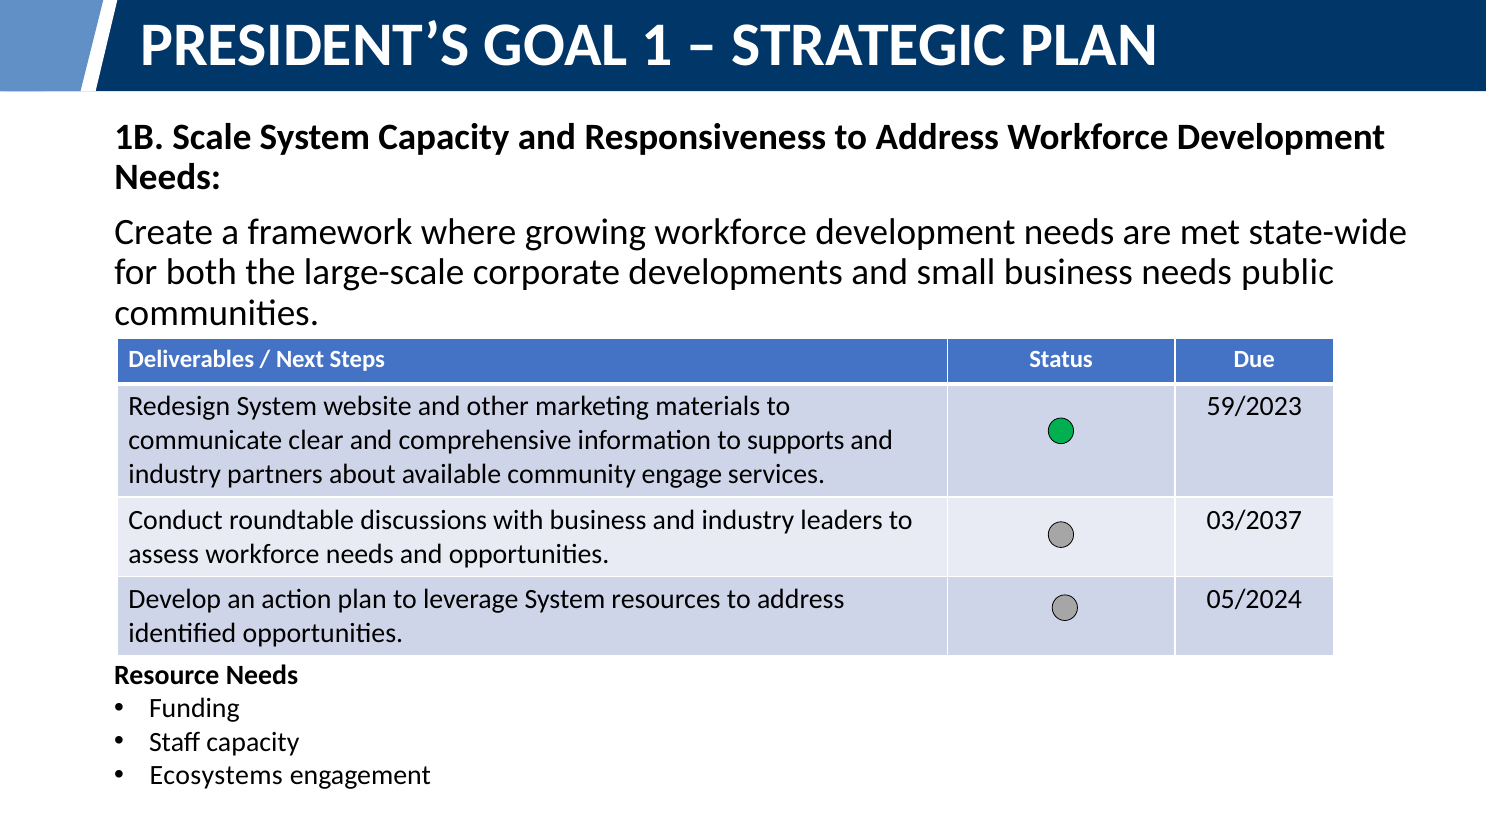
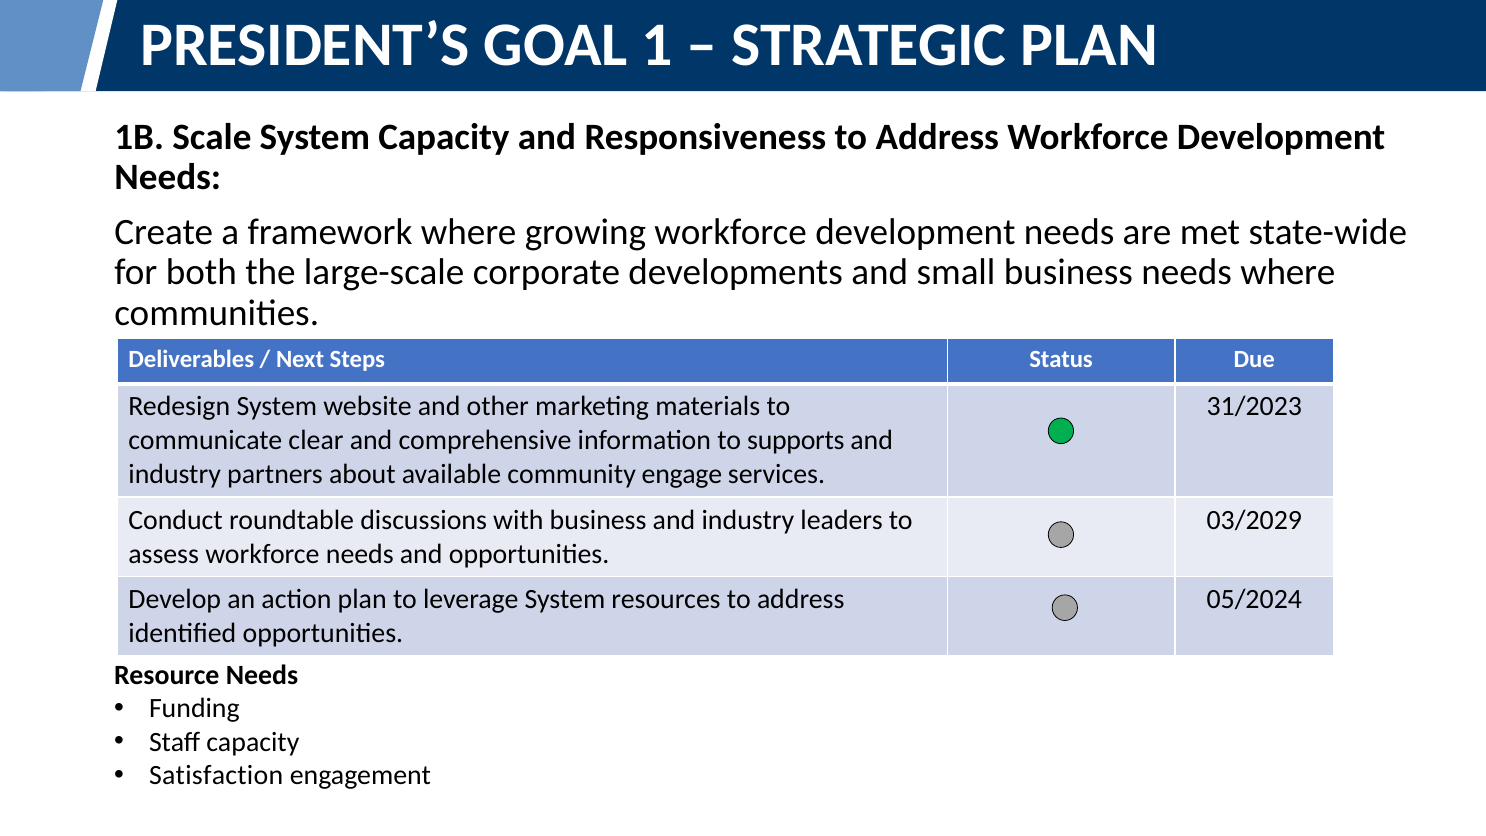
needs public: public -> where (1288, 273)
59/2023: 59/2023 -> 31/2023 (1254, 407)
03/2037: 03/2037 -> 03/2029 (1254, 520)
Ecosystems: Ecosystems -> Satisfaction (216, 776)
